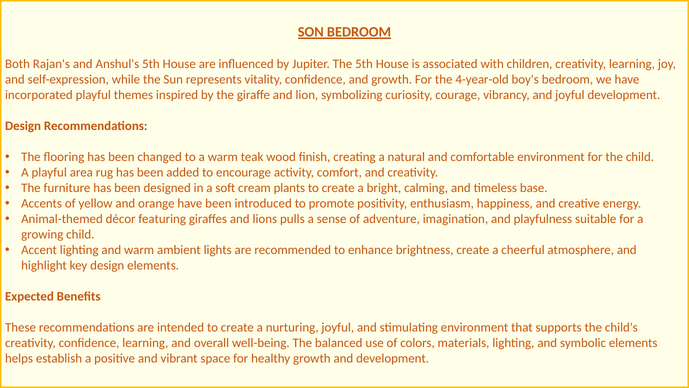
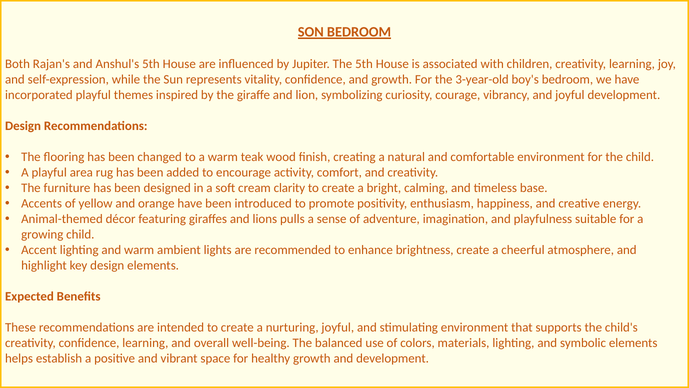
4-year-old: 4-year-old -> 3-year-old (482, 79)
plants: plants -> clarity (289, 188)
